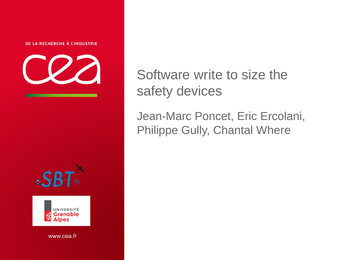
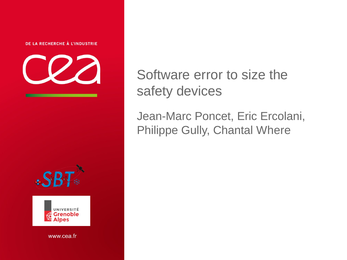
write: write -> error (208, 75)
